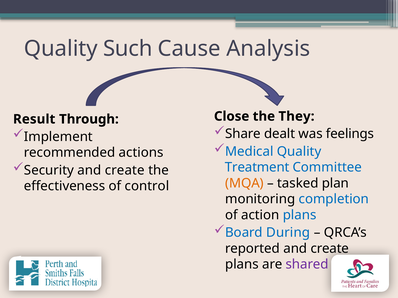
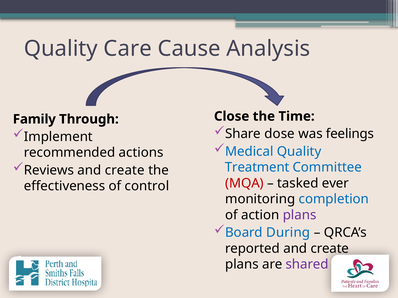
Such: Such -> Care (128, 49)
They: They -> Time (297, 117)
Result: Result -> Family (34, 119)
dealt: dealt -> dose (280, 134)
Security: Security -> Reviews (49, 170)
MQA colour: orange -> red (244, 184)
plan: plan -> ever (335, 184)
plans colour: blue -> purple (300, 215)
